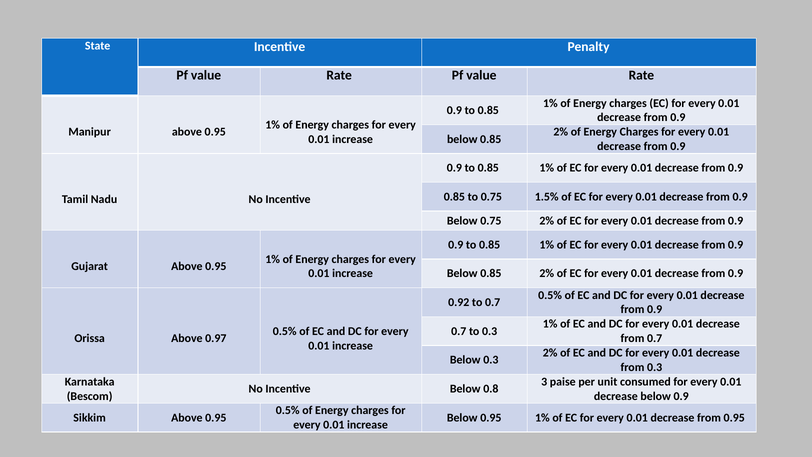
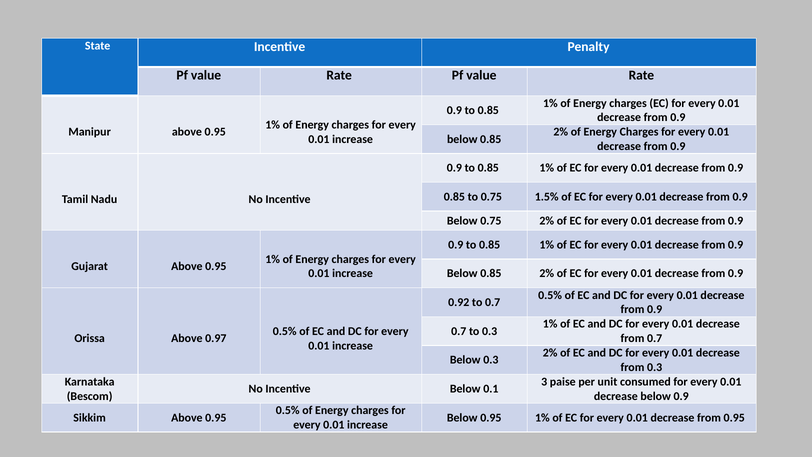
0.8: 0.8 -> 0.1 (491, 389)
